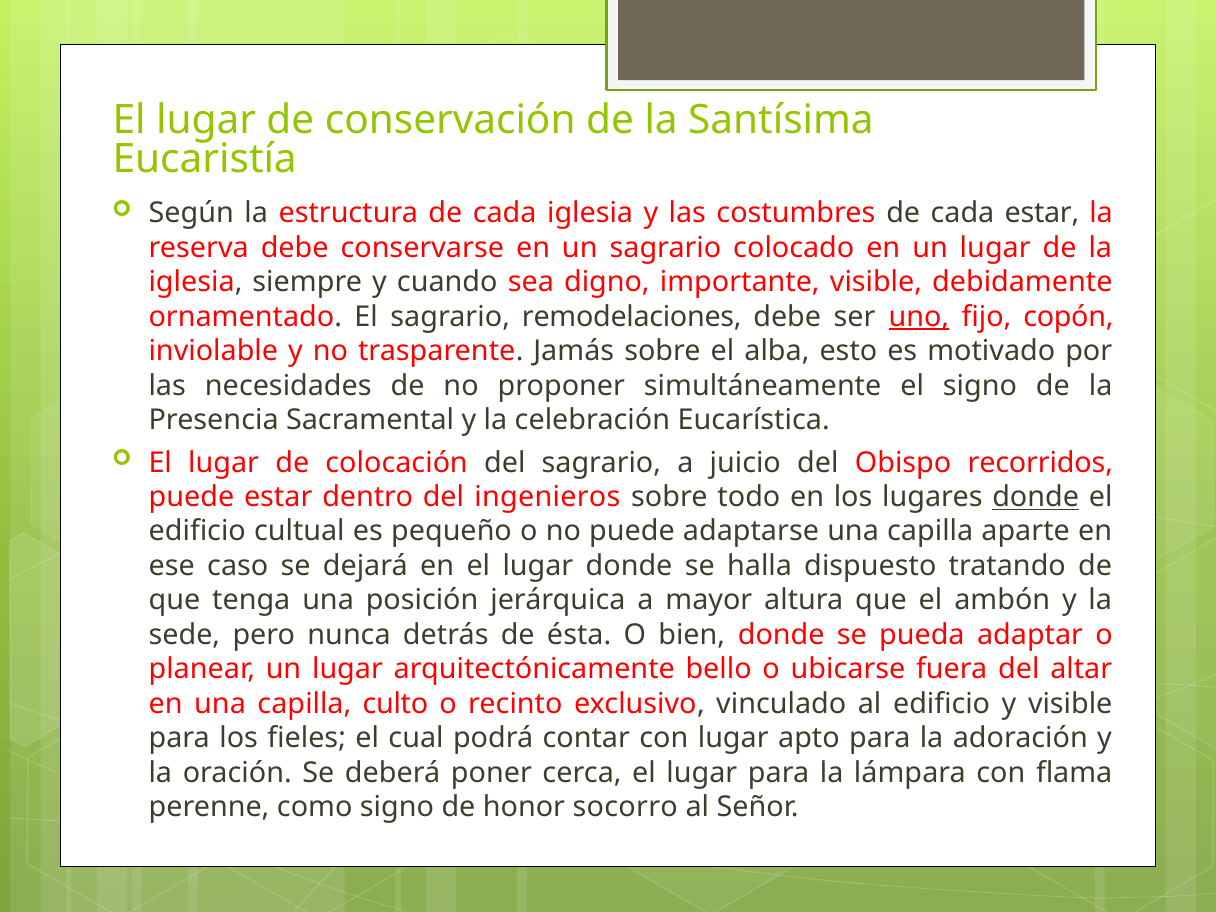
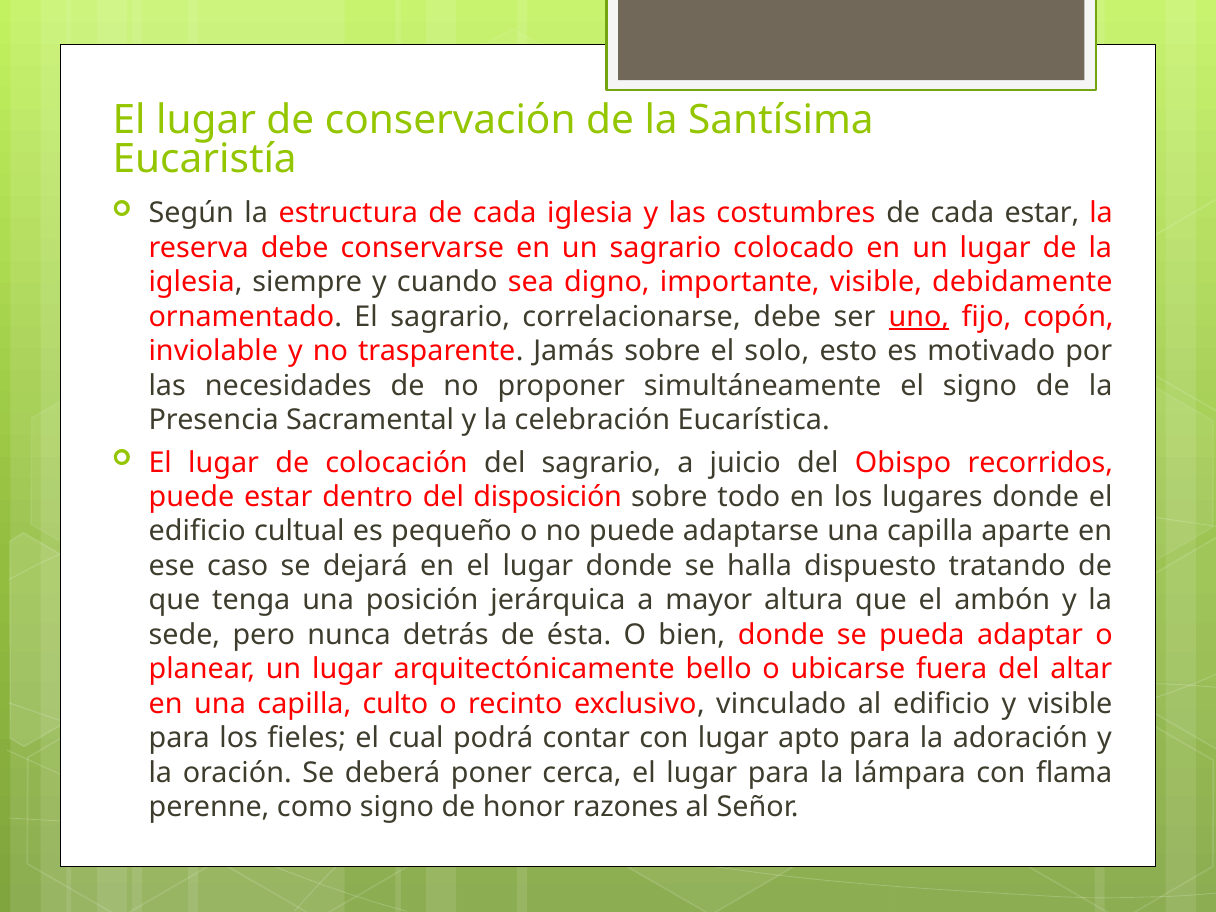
remodelaciones: remodelaciones -> correlacionarse (632, 317)
alba: alba -> solo (777, 351)
ingenieros: ingenieros -> disposición (548, 497)
donde underline: present -> none (1036, 497)
socorro: socorro -> razones (625, 807)
